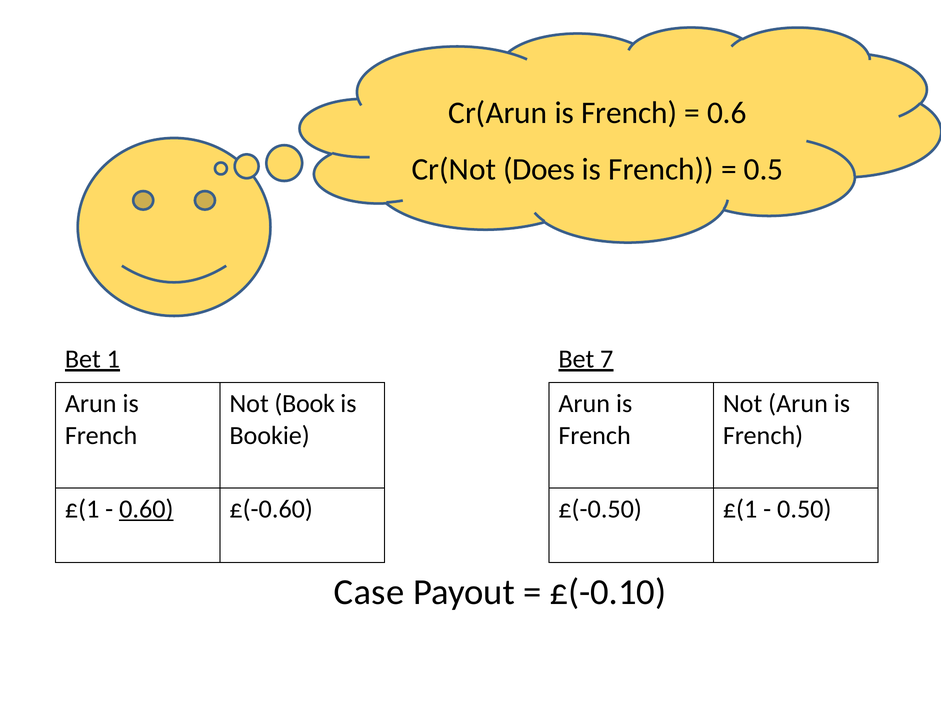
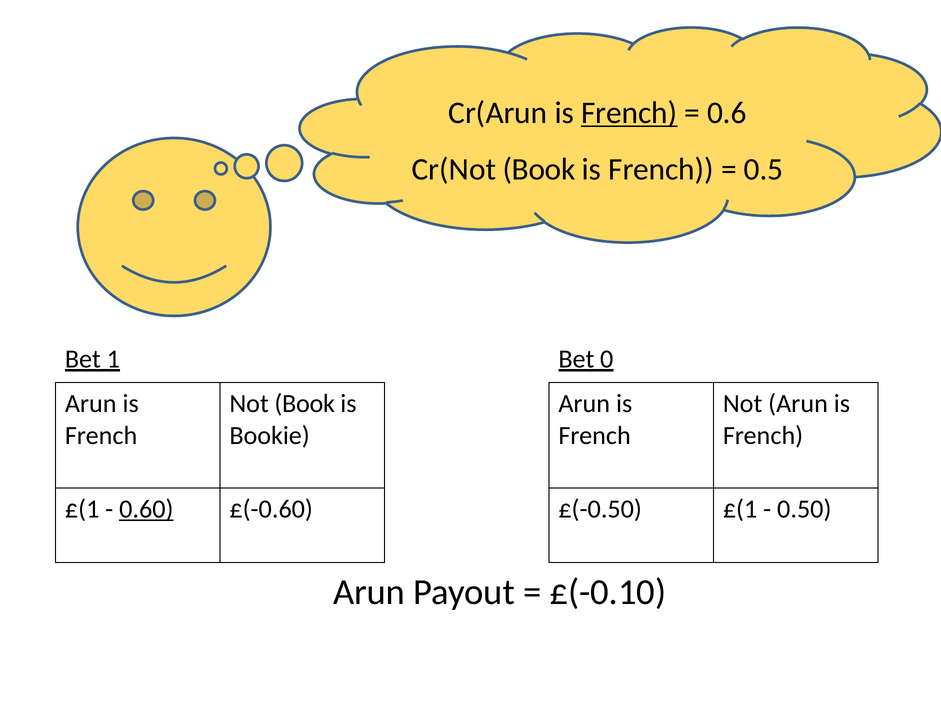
French underline: none -> present (629, 113)
Cr(Not Does: Does -> Book (539, 169)
7: 7 -> 0 (607, 359)
Case: Case -> Arun (369, 592)
